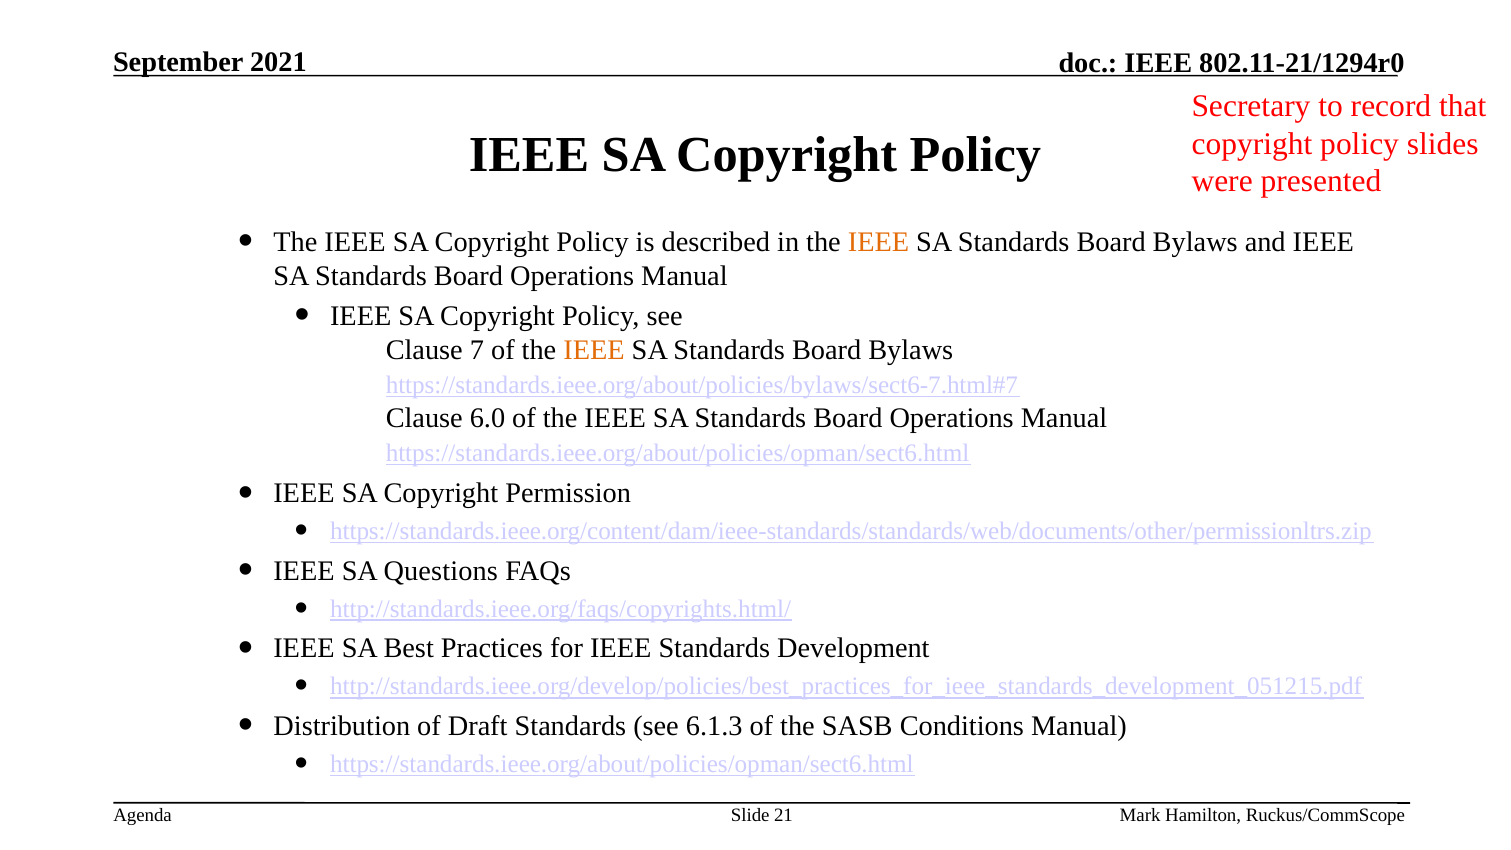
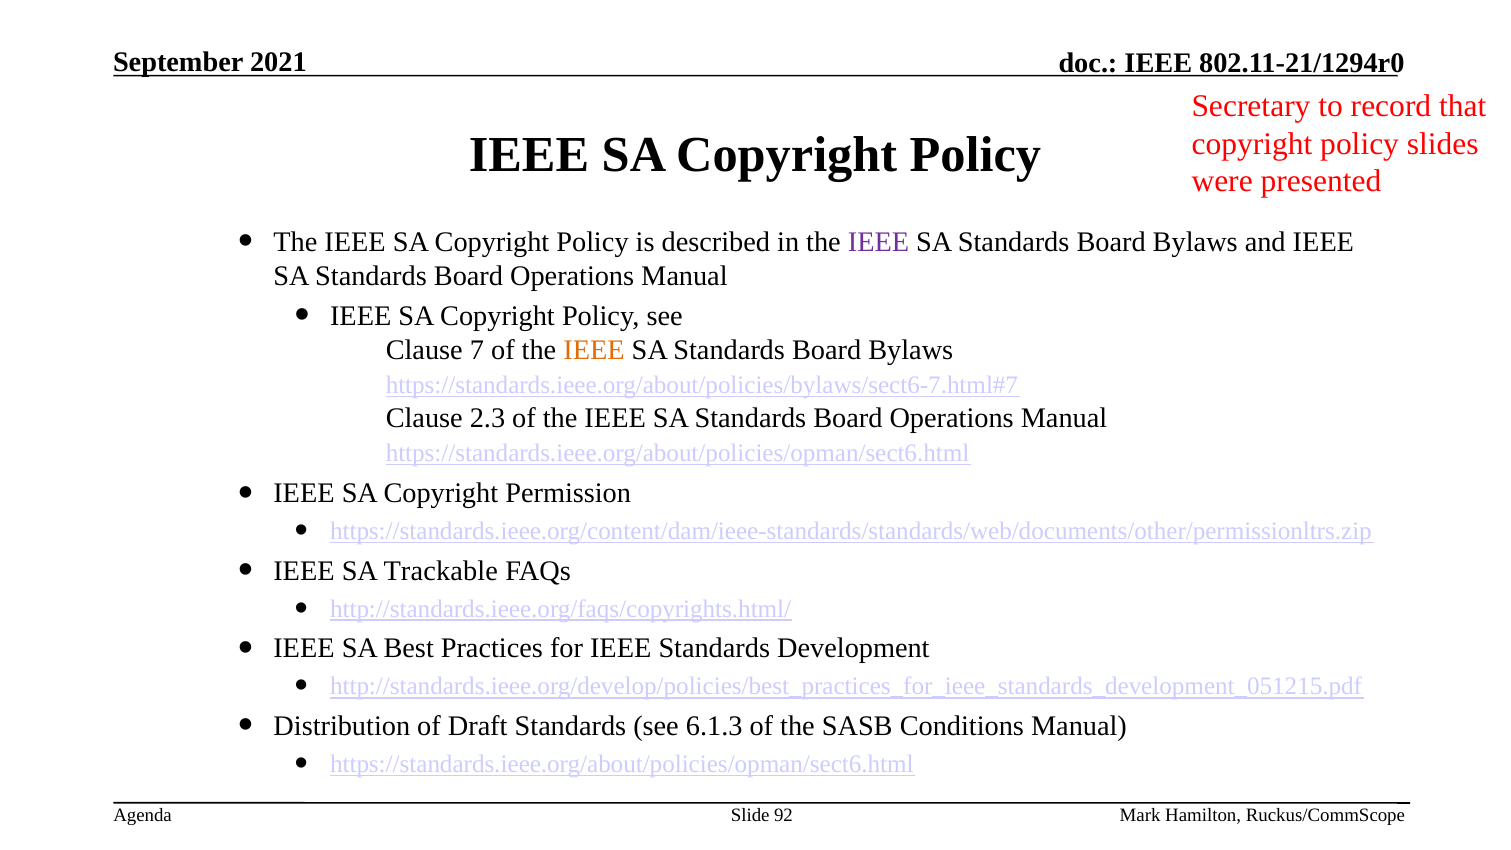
IEEE colour: orange -> purple (878, 242)
6.0: 6.0 -> 2.3 (488, 418)
Questions: Questions -> Trackable (441, 571)
21: 21 -> 92 (784, 815)
